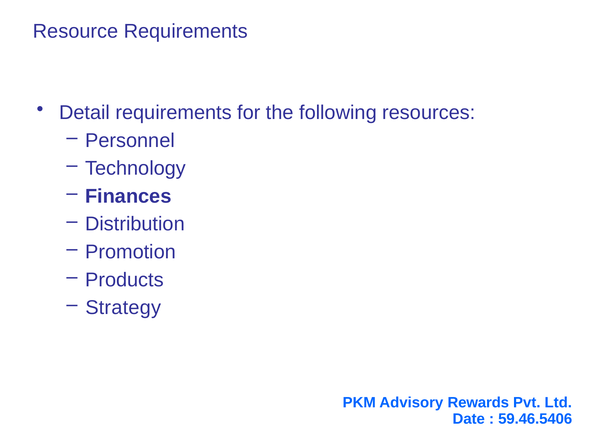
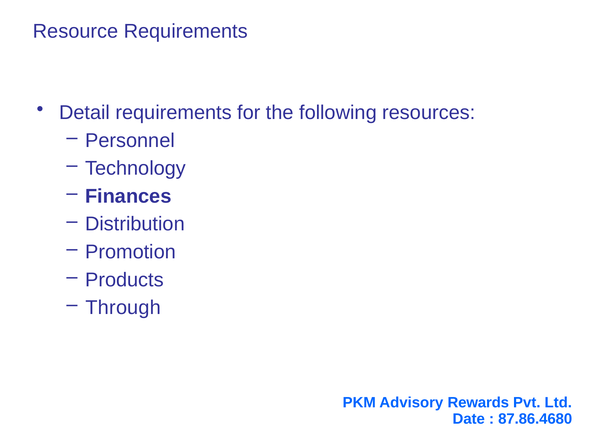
Strategy: Strategy -> Through (123, 308)
59.46.5406: 59.46.5406 -> 87.86.4680 (535, 420)
